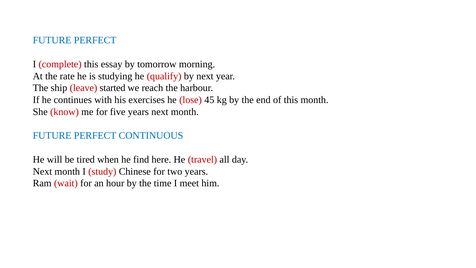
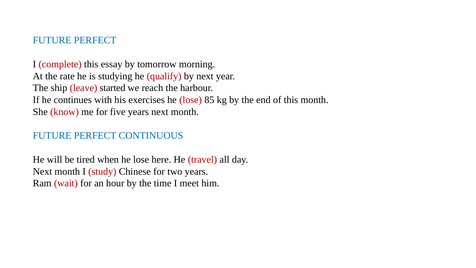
45: 45 -> 85 (209, 100)
when he find: find -> lose (141, 159)
